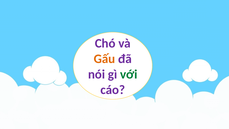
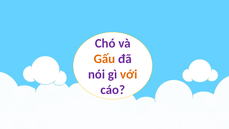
với colour: green -> orange (129, 74)
